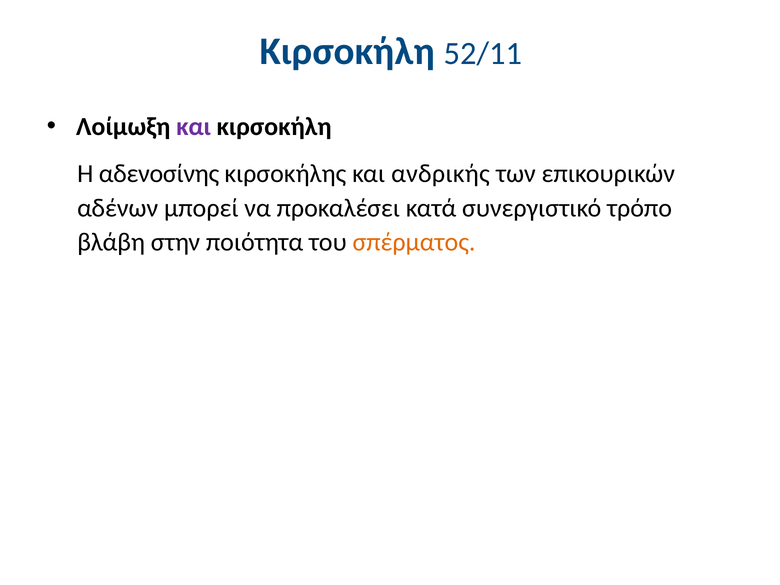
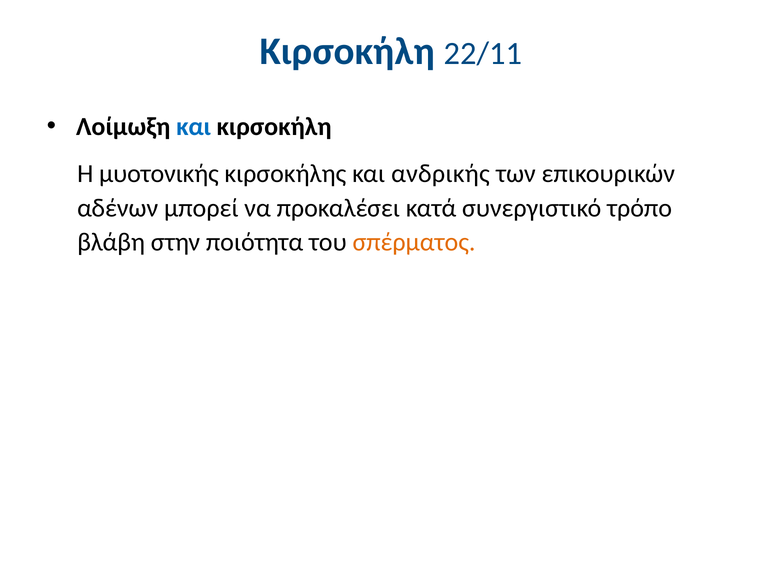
52/11: 52/11 -> 22/11 (483, 54)
και colour: purple -> blue (194, 127)
αδενοσίνης: αδενοσίνης -> μυοτονικής (159, 174)
